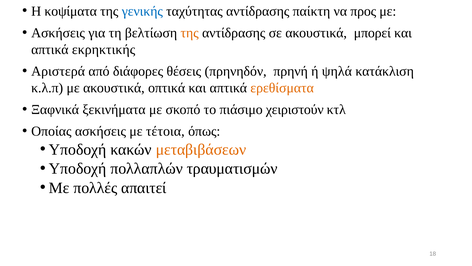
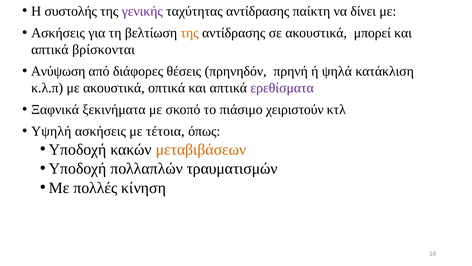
κοψίματα: κοψίματα -> συστολής (71, 11)
γενικής colour: blue -> purple (142, 11)
προς: προς -> δίνει (363, 11)
εκρηκτικής: εκρηκτικής -> βρίσκονται (104, 50)
Αριστερά: Αριστερά -> Ανύψωση (58, 71)
ερεθίσματα colour: orange -> purple (282, 88)
Οποίας: Οποίας -> Υψηλή (51, 131)
απαιτεί: απαιτεί -> κίνηση (144, 188)
